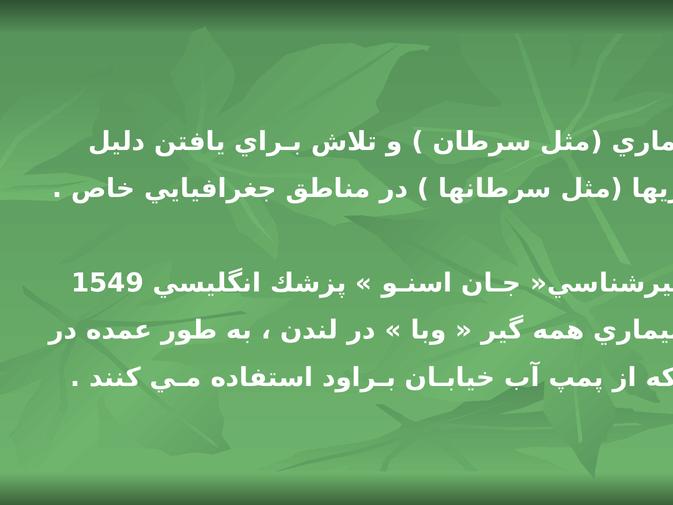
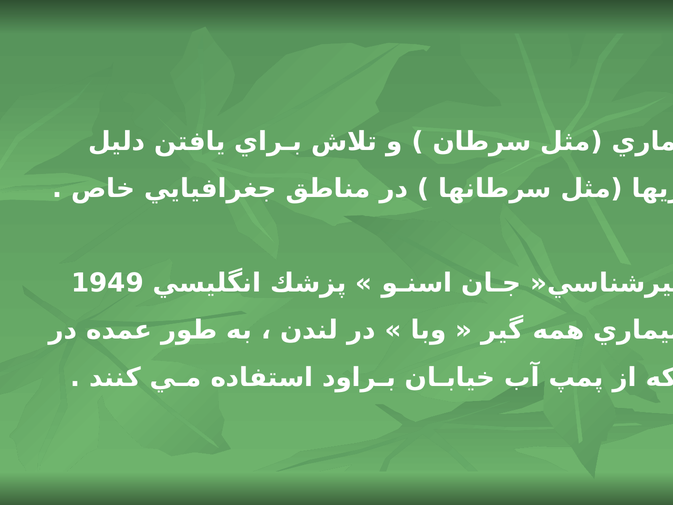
1549: 1549 -> 1949 (107, 283)
